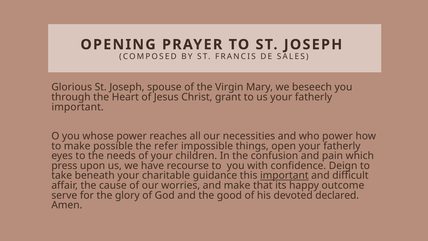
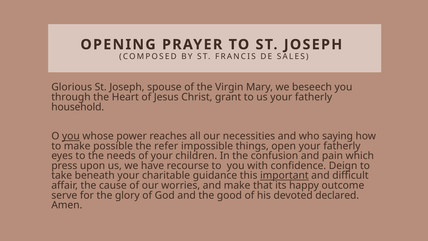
important: important -> household (78, 107)
you underline: none -> present (71, 136)
who power: power -> saying (338, 136)
